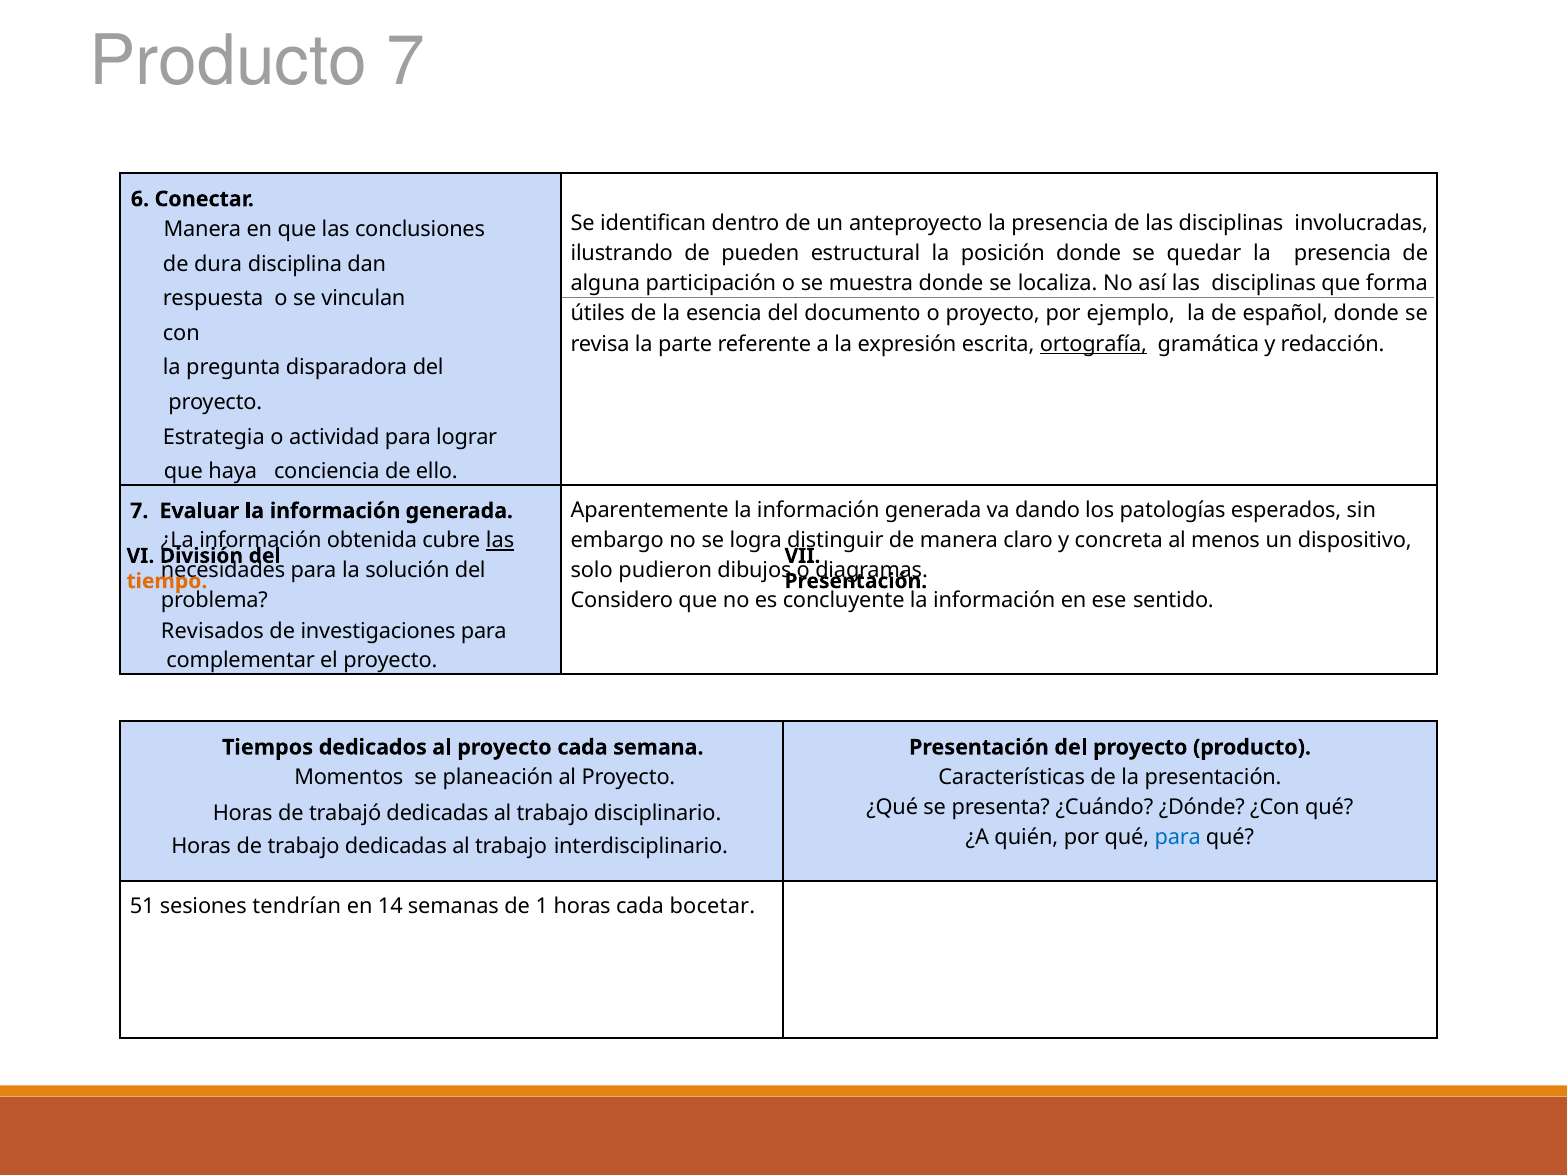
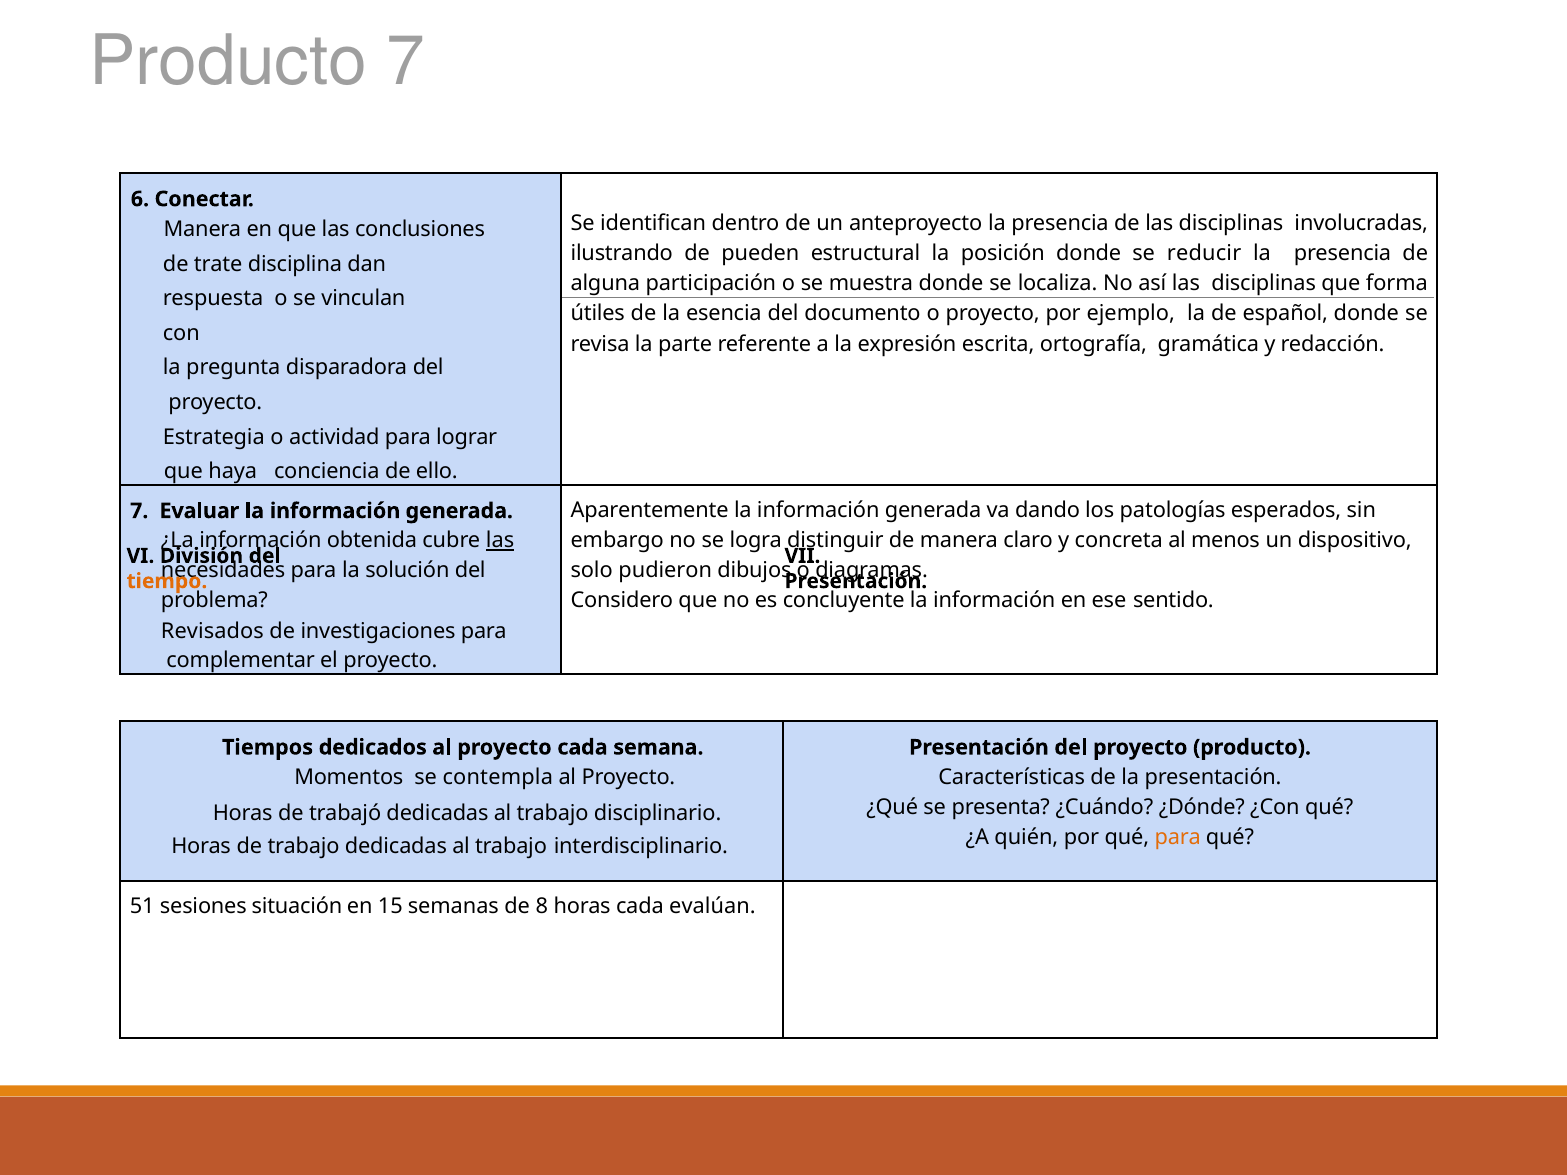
quedar: quedar -> reducir (1204, 254)
dura: dura -> trate (218, 264)
ortografía underline: present -> none (1093, 344)
planeación: planeación -> contempla (498, 777)
para colour: blue -> orange (1178, 838)
tendrían: tendrían -> situación (297, 907)
14: 14 -> 15 (390, 907)
1: 1 -> 8 (542, 907)
bocetar: bocetar -> evalúan (712, 907)
